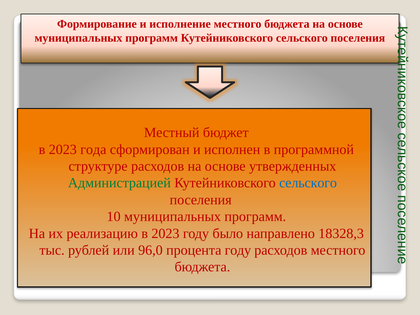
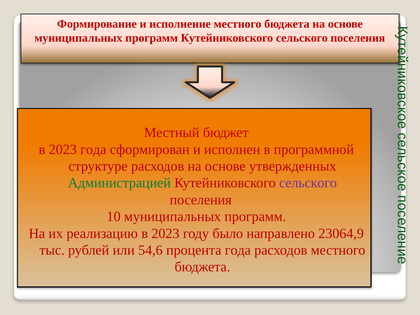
сельского colour: blue -> purple (308, 183)
18328,3: 18328,3 -> 23064,9 (341, 233)
96,0: 96,0 -> 54,6 (150, 250)
процента году: году -> года (238, 250)
